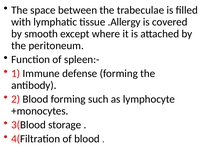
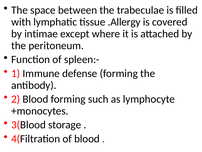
smooth: smooth -> intimae (41, 34)
